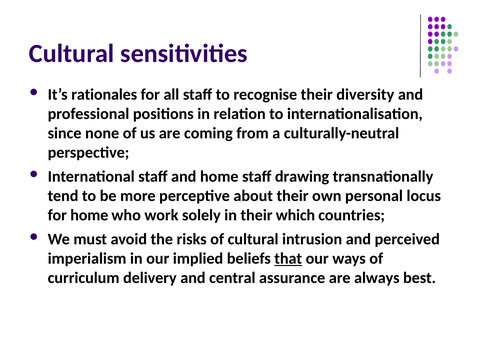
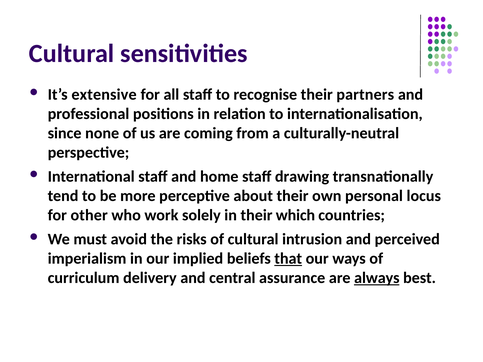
rationales: rationales -> extensive (104, 95)
diversity: diversity -> partners (365, 95)
for home: home -> other (89, 215)
always underline: none -> present (377, 278)
